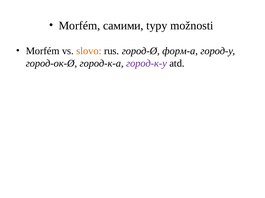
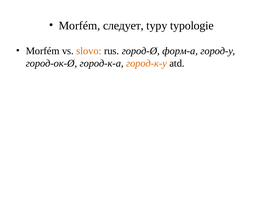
самими: самими -> следует (123, 26)
možnosti: možnosti -> typologie (192, 26)
город-к-у colour: purple -> orange (146, 63)
